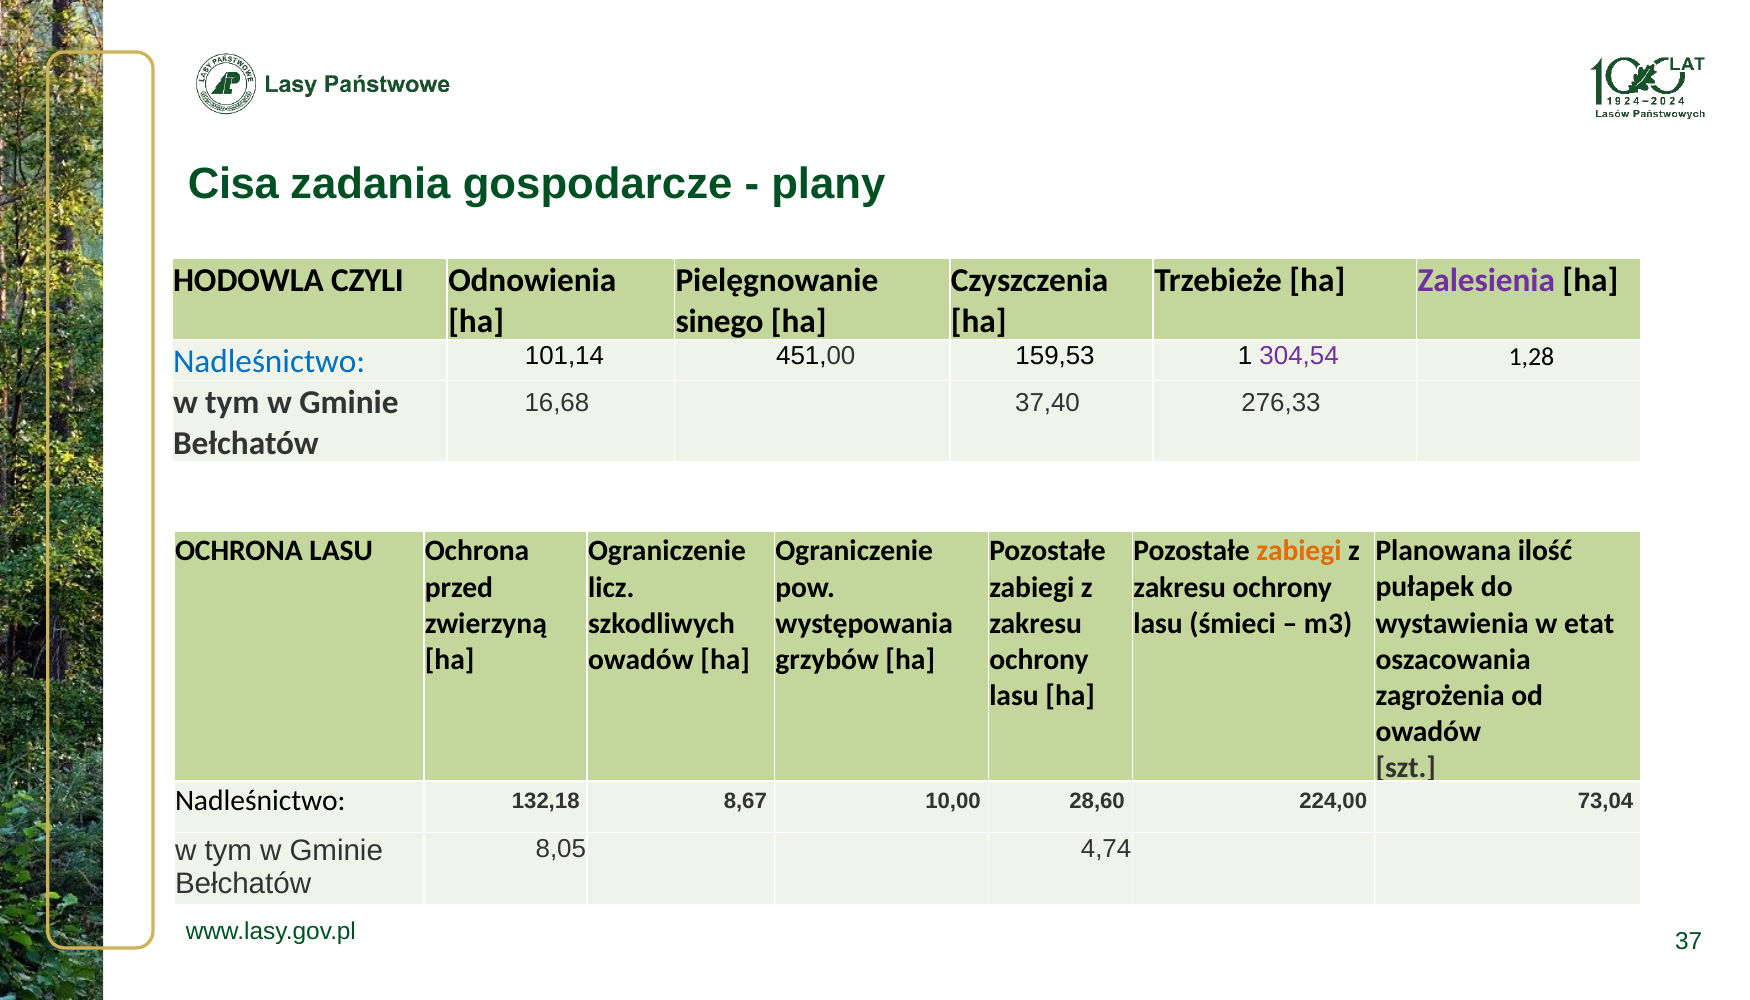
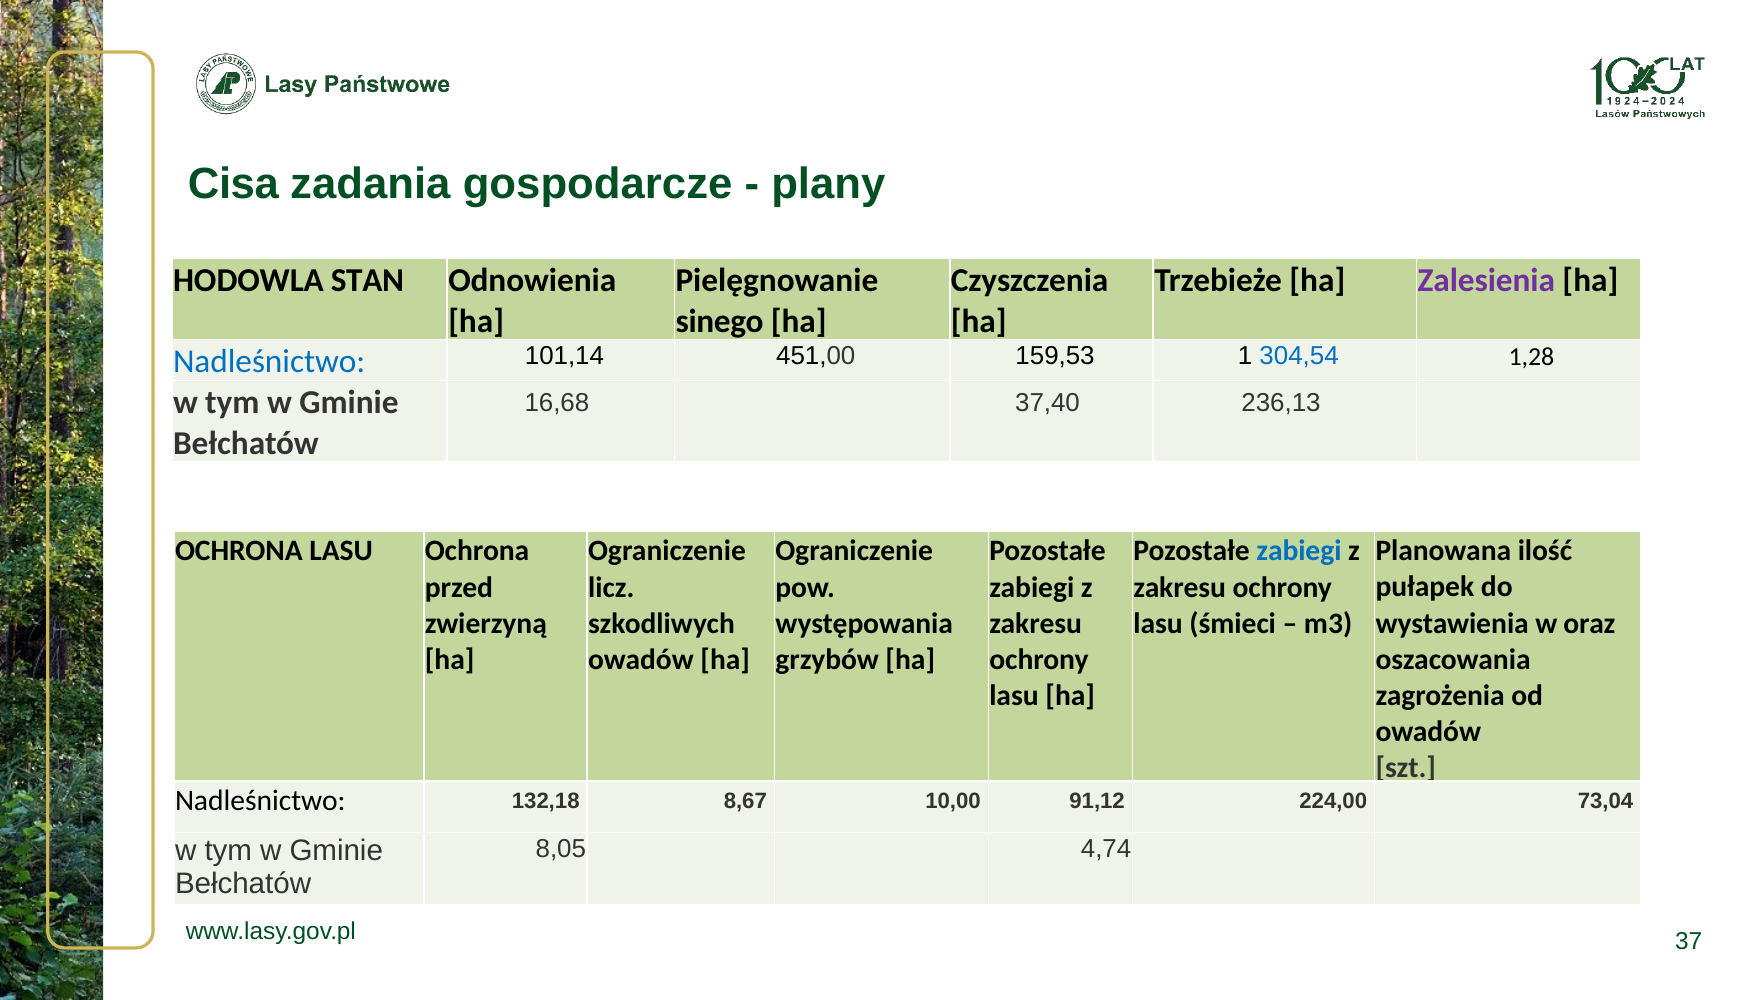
CZYLI: CZYLI -> STAN (367, 280)
304,54 colour: purple -> blue (1299, 355)
276,33: 276,33 -> 236,13 (1281, 403)
zabiegi colour: orange -> blue (1299, 551)
etat: etat -> oraz (1589, 623)
28,60: 28,60 -> 91,12 (1097, 800)
